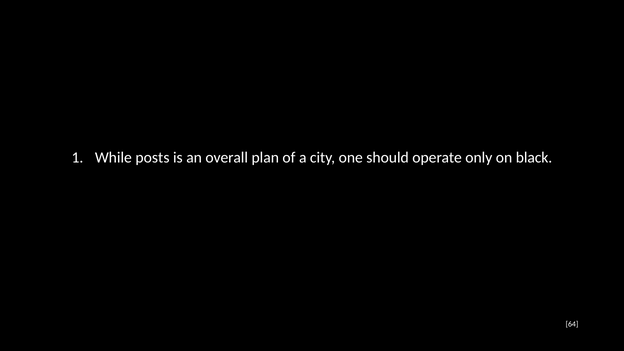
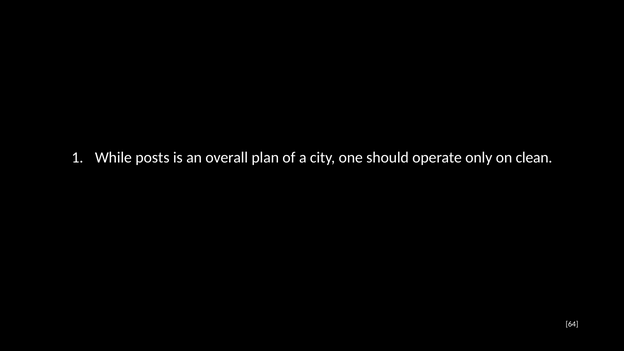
black: black -> clean (534, 158)
